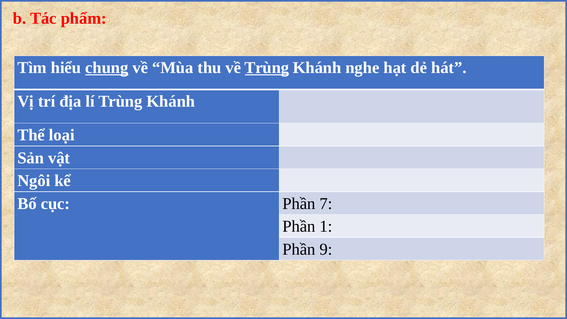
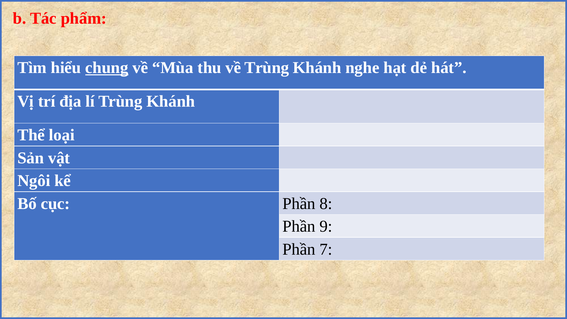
Trùng underline: present -> none (267, 68)
7: 7 -> 8 (326, 204)
1: 1 -> 9 (326, 226)
9: 9 -> 7 (326, 249)
